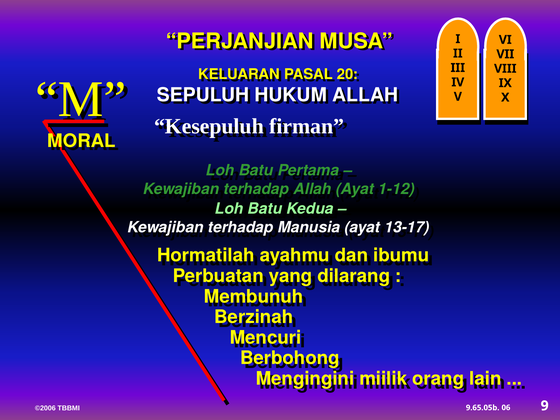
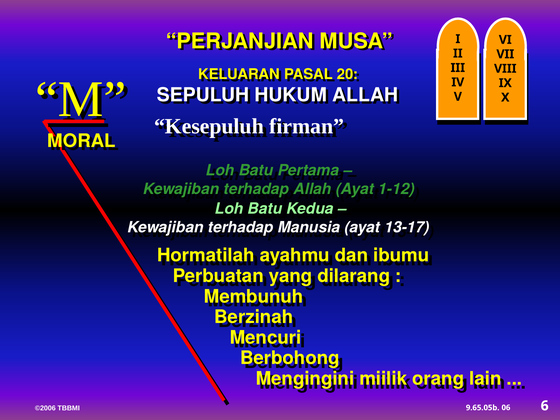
9: 9 -> 6 (545, 406)
